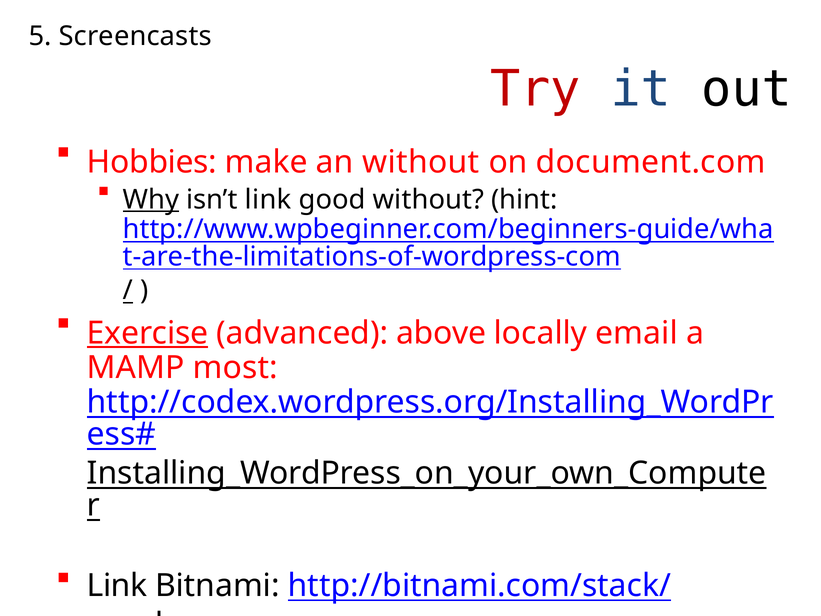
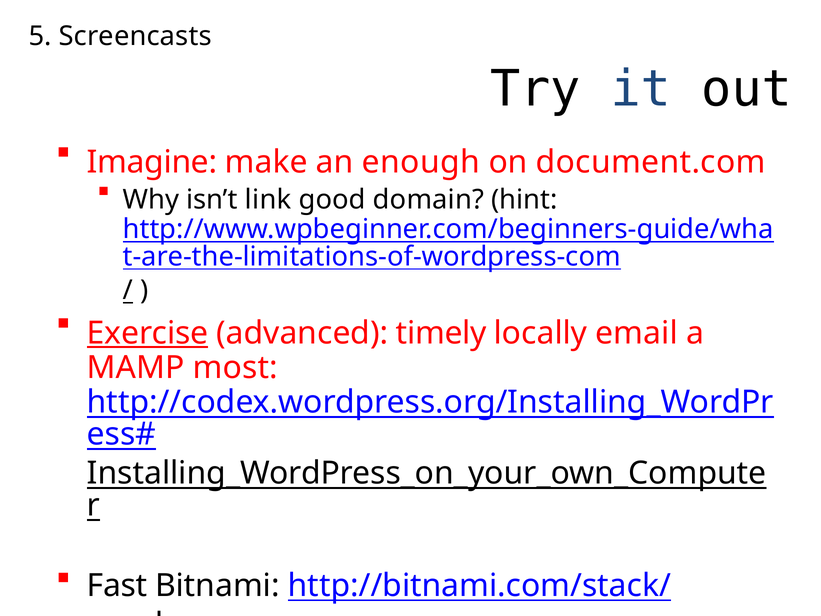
Try colour: red -> black (535, 89)
Hobbies: Hobbies -> Imagine (152, 162)
an without: without -> enough (421, 162)
Why underline: present -> none (151, 200)
good without: without -> domain (428, 200)
above: above -> timely (441, 333)
Link: Link -> Fast (117, 585)
